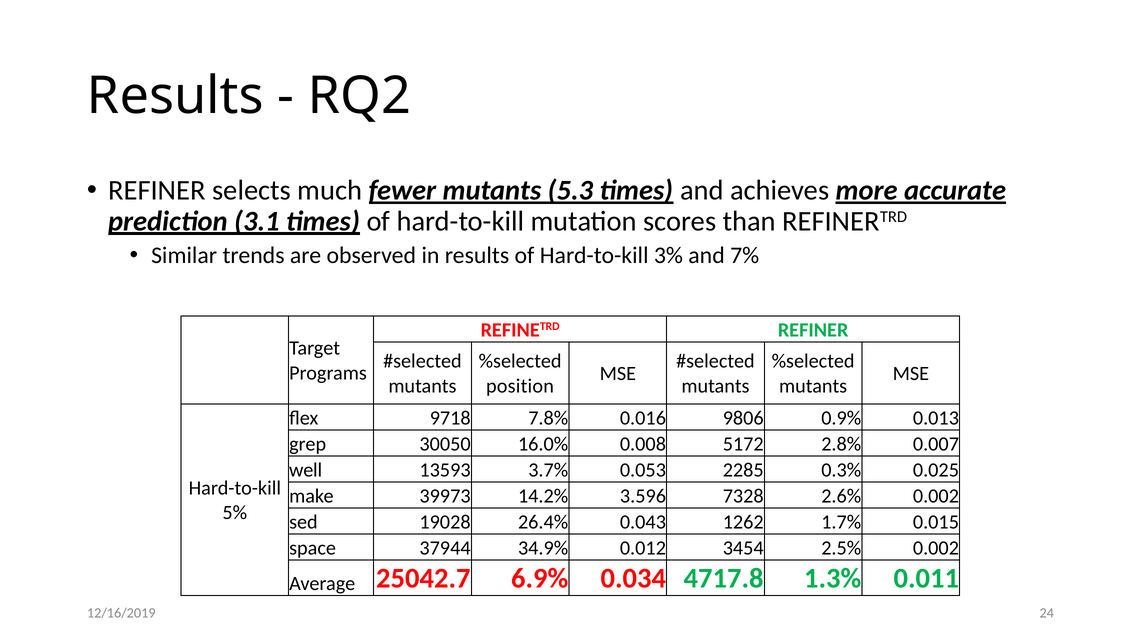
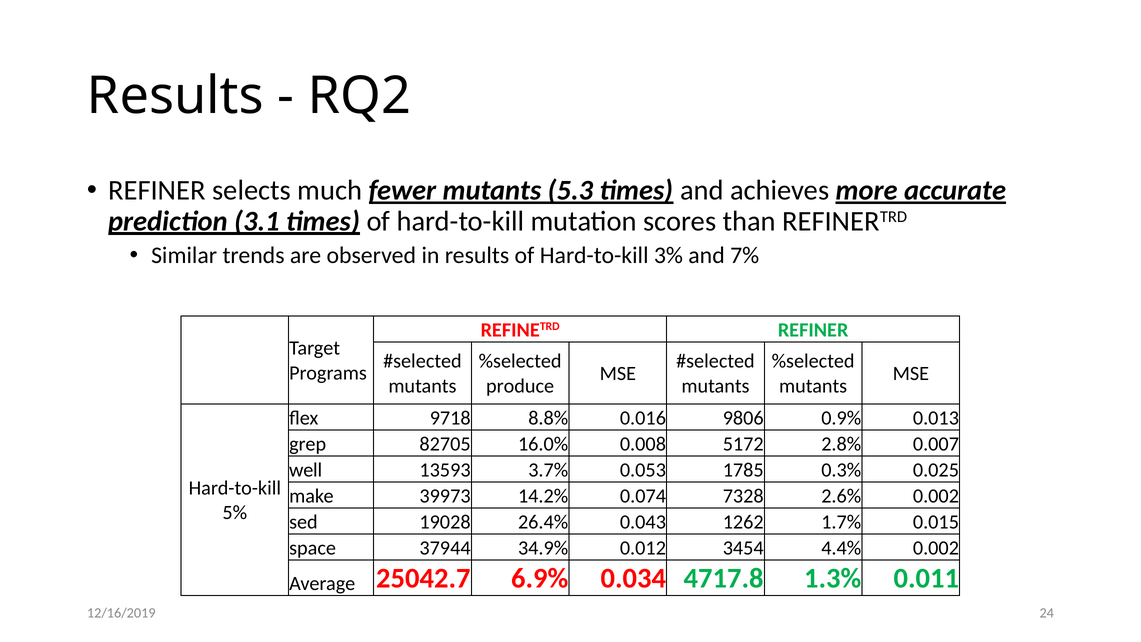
position: position -> produce (520, 386)
7.8%: 7.8% -> 8.8% (548, 418)
30050: 30050 -> 82705 (445, 444)
2285: 2285 -> 1785 (743, 470)
3.596: 3.596 -> 0.074 (643, 496)
2.5%: 2.5% -> 4.4% (841, 548)
